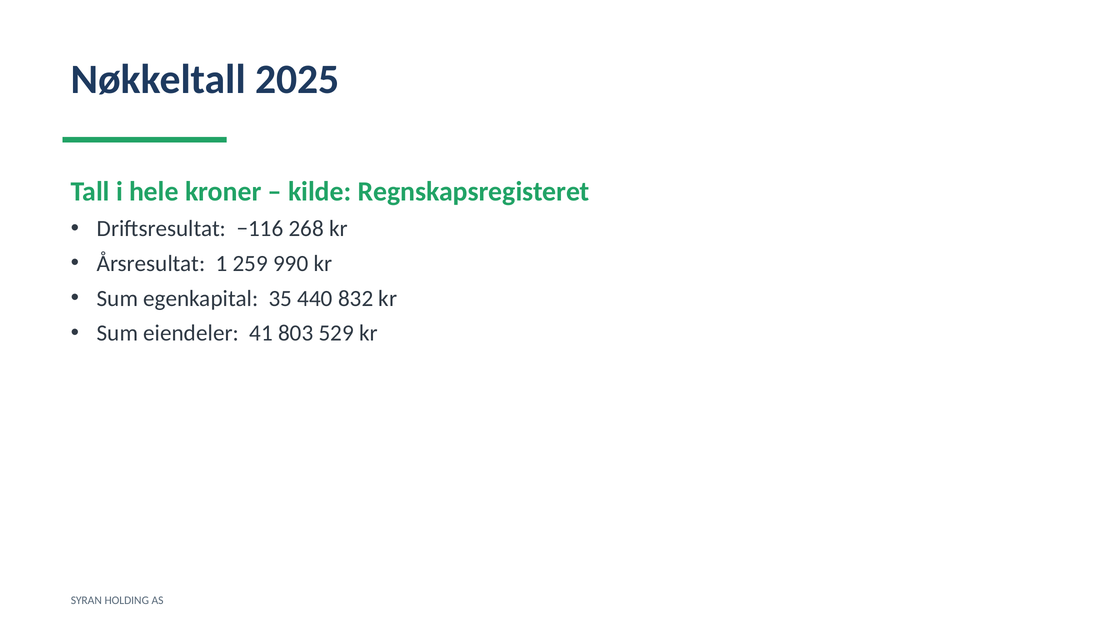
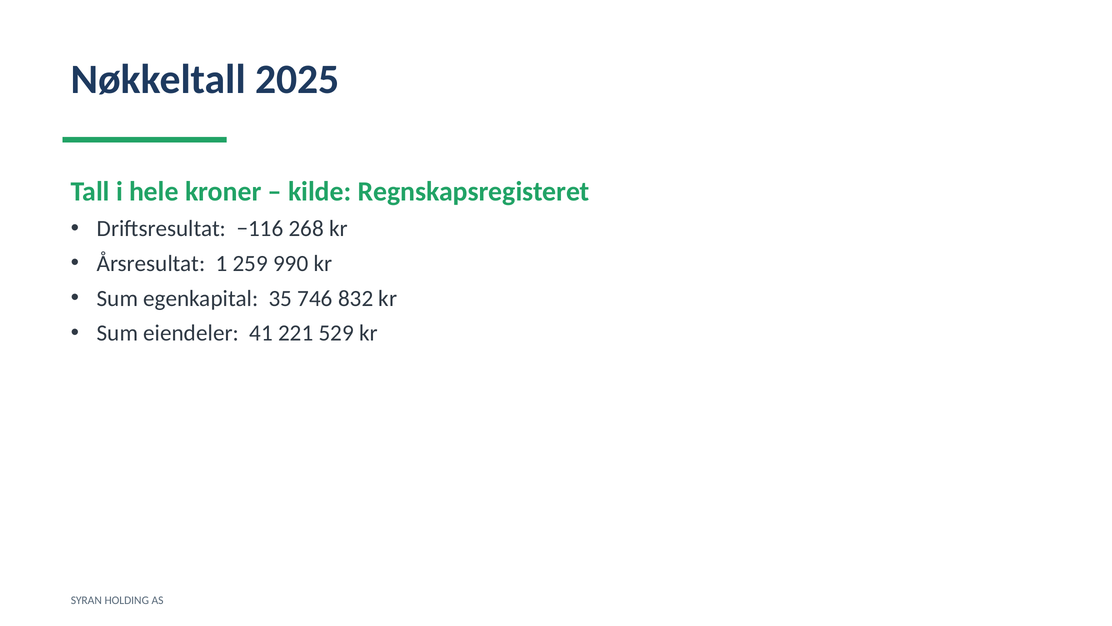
440: 440 -> 746 (315, 298)
803: 803 -> 221 (296, 333)
